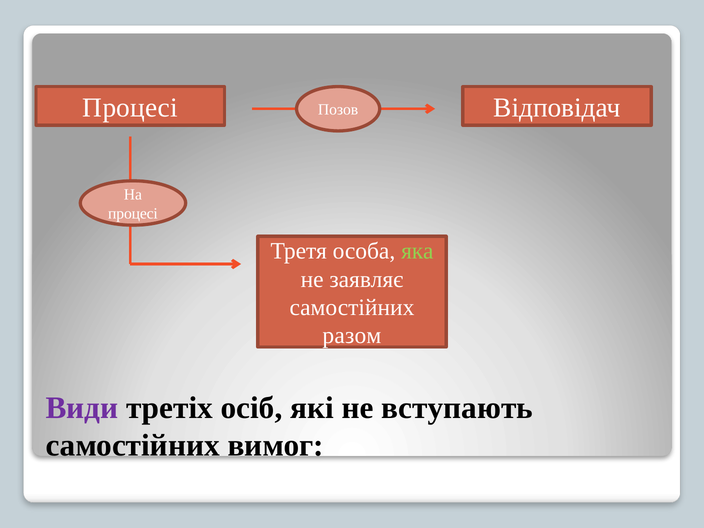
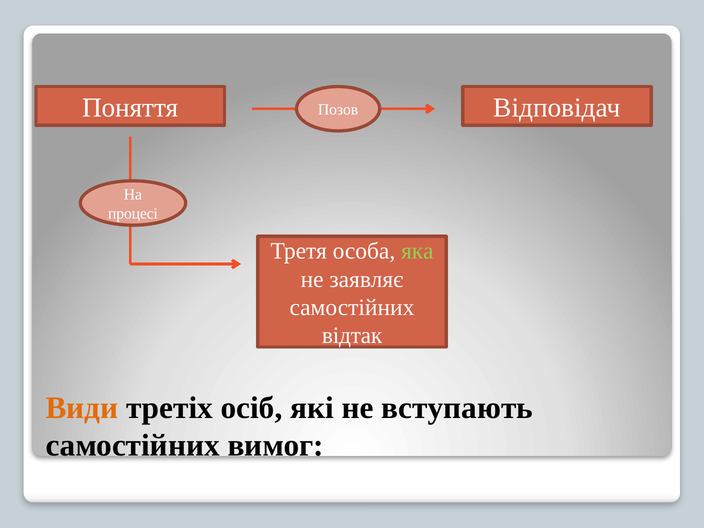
Процесі: Процесі -> Поняття (130, 108)
разом: разом -> відтак (352, 336)
Види colour: purple -> orange (82, 408)
